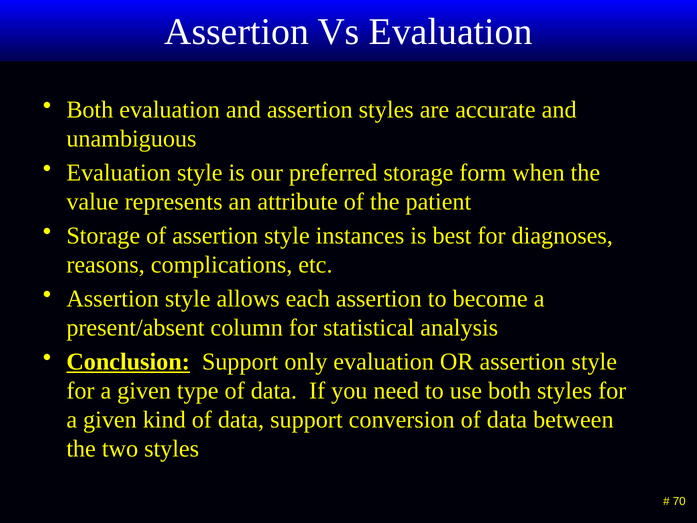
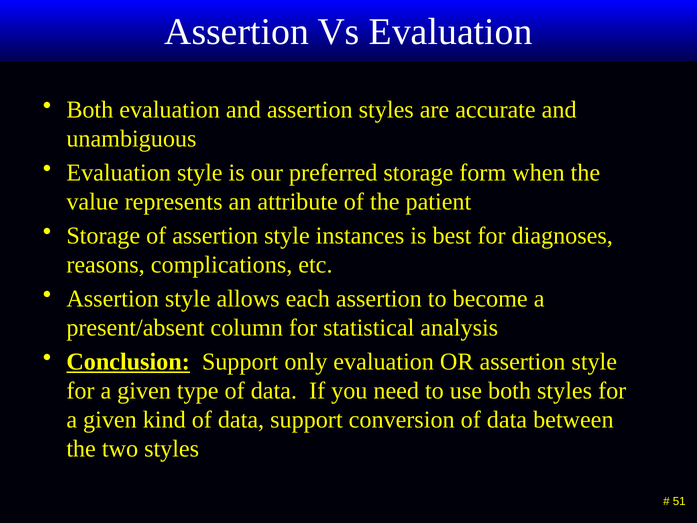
70: 70 -> 51 (679, 501)
